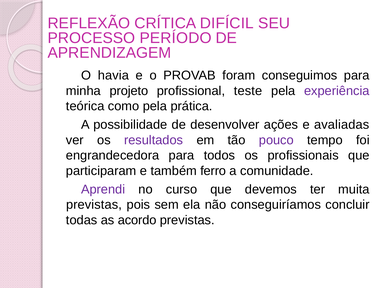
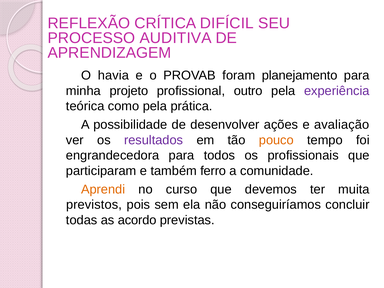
PERÍODO: PERÍODO -> AUDITIVA (176, 38)
conseguimos: conseguimos -> planejamento (300, 75)
teste: teste -> outro (248, 91)
avaliadas: avaliadas -> avaliação (342, 125)
pouco colour: purple -> orange (276, 140)
Aprendi colour: purple -> orange (103, 189)
previstas: previstas -> previstos (94, 205)
